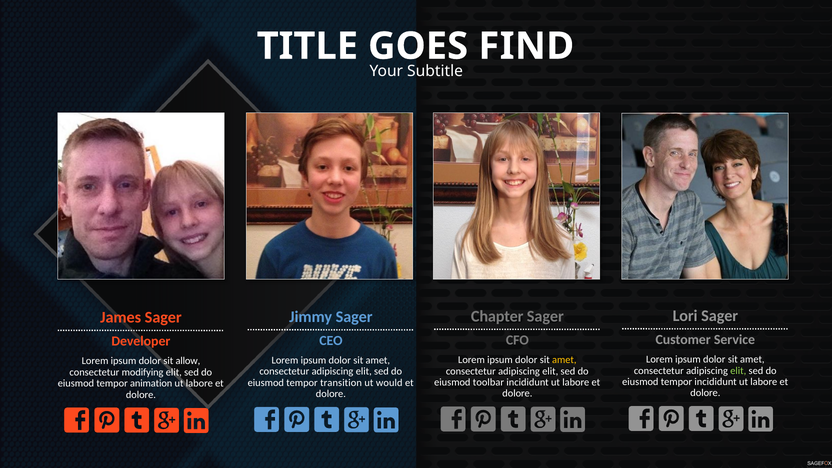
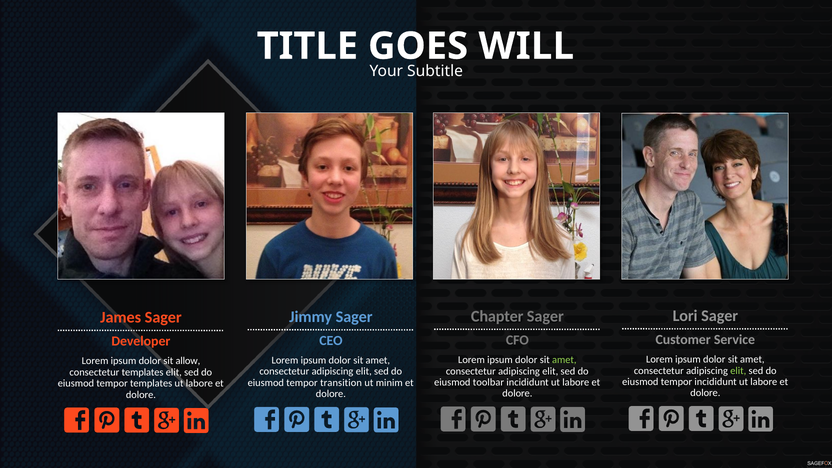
FIND: FIND -> WILL (526, 46)
amet colour: yellow -> light green (564, 360)
consectetur modifying: modifying -> templates (143, 372)
would: would -> minim (389, 383)
tempor animation: animation -> templates (151, 383)
